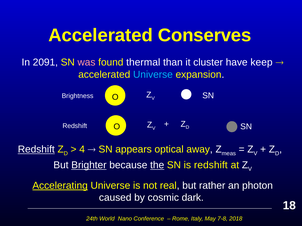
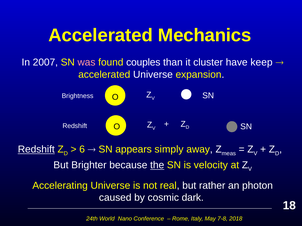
Conserves: Conserves -> Mechanics (205, 35)
2091: 2091 -> 2007 (45, 63)
thermal: thermal -> couples (143, 63)
Universe colour: light blue -> white (153, 75)
4: 4 -> 6 (82, 150)
optical: optical -> simply (169, 150)
Brighter underline: present -> none (89, 166)
is redshift: redshift -> velocity (211, 166)
Accelerating underline: present -> none (60, 186)
